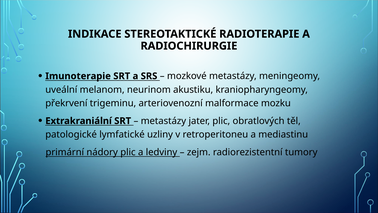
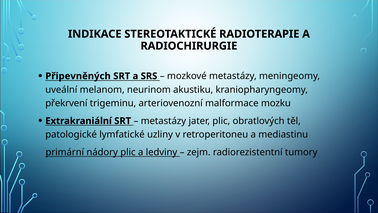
Imunoterapie: Imunoterapie -> Připevněných (78, 76)
